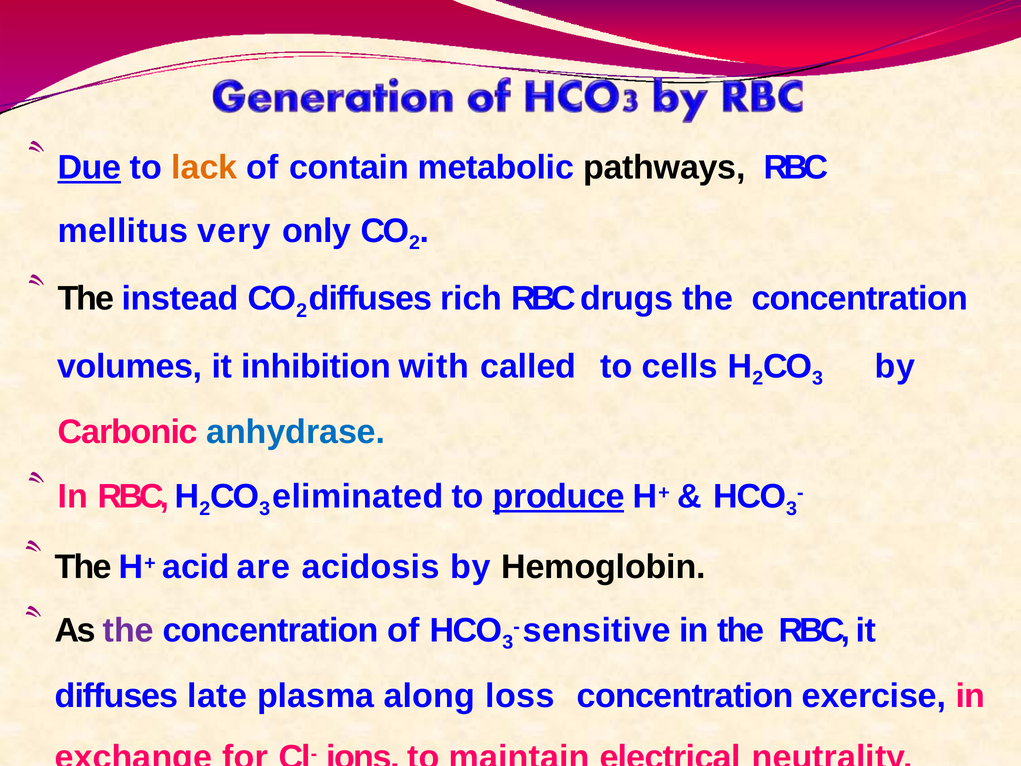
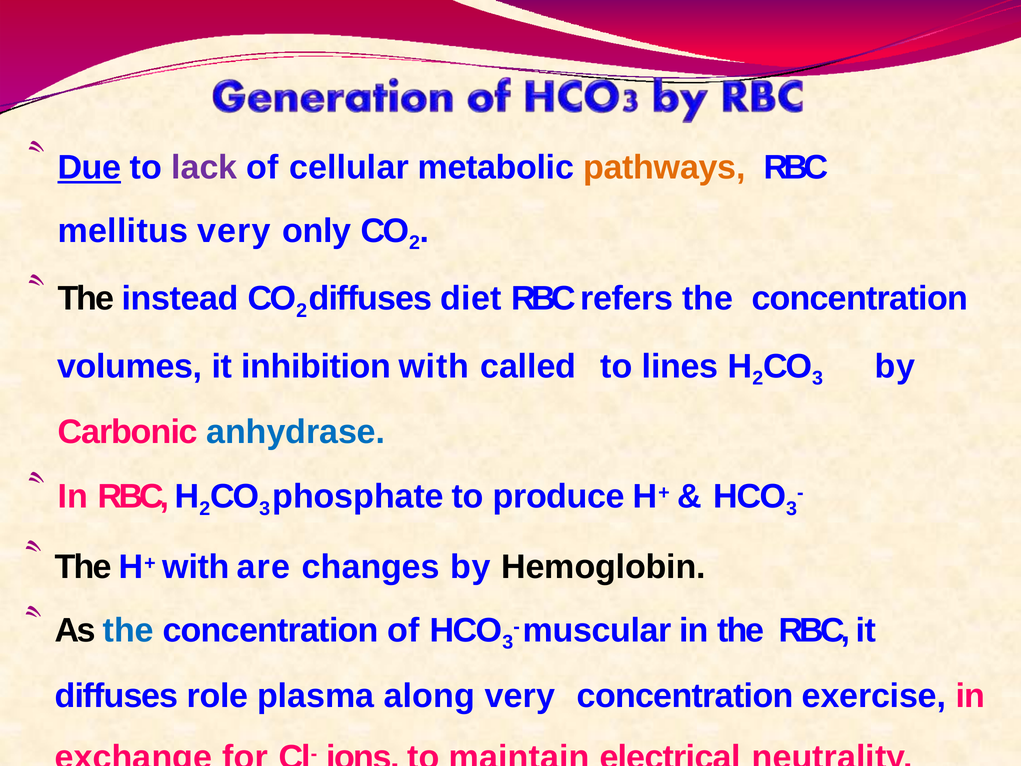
lack colour: orange -> purple (204, 168)
contain: contain -> cellular (349, 168)
pathways colour: black -> orange (664, 168)
rich: rich -> diet (471, 299)
drugs: drugs -> refers (627, 299)
cells: cells -> lines (680, 366)
eliminated: eliminated -> phosphate (358, 496)
produce underline: present -> none (559, 496)
H+ acid: acid -> with (196, 567)
acidosis: acidosis -> changes (371, 567)
the colour: purple -> blue (128, 630)
sensitive: sensitive -> muscular (597, 630)
late: late -> role (217, 696)
along loss: loss -> very (520, 696)
